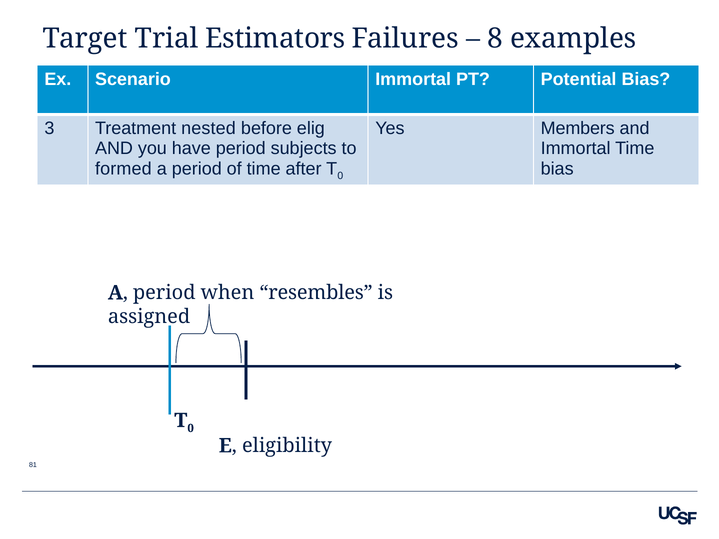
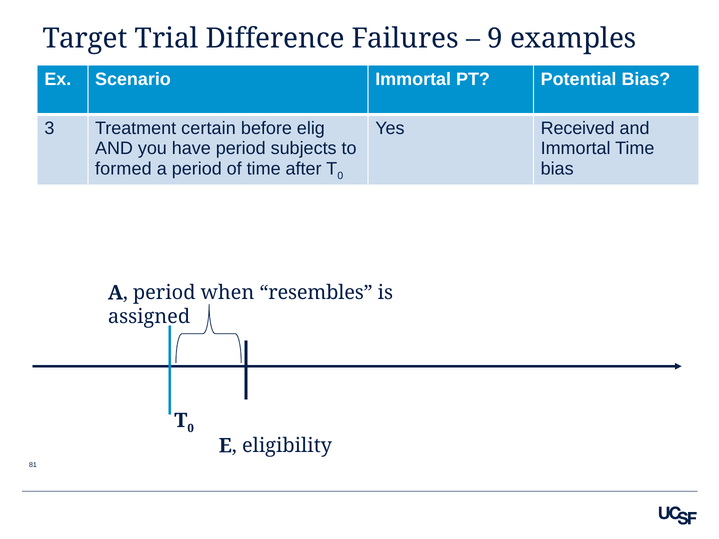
Estimators: Estimators -> Difference (275, 38)
8: 8 -> 9 (495, 38)
nested: nested -> certain (209, 128)
Members: Members -> Received (578, 128)
